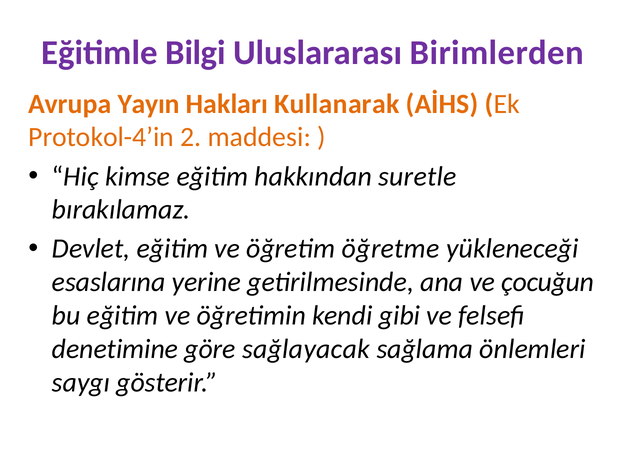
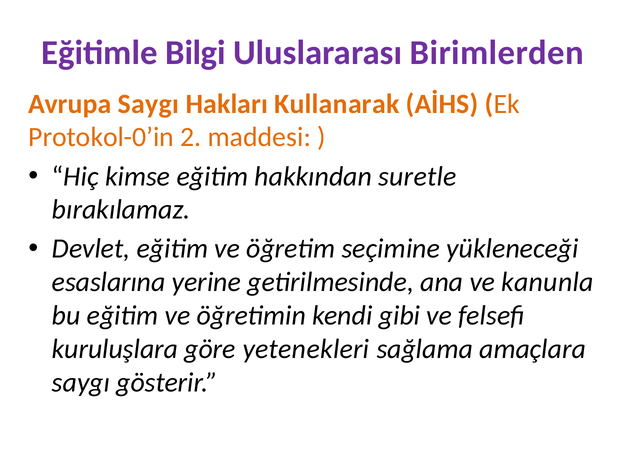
Avrupa Yayın: Yayın -> Saygı (148, 104)
Protokol-4’in: Protokol-4’in -> Protokol-0’in (101, 137)
öğretme: öğretme -> seçimine (391, 249)
çocuğun: çocuğun -> kanunla (548, 282)
denetimine: denetimine -> kuruluşlara (115, 349)
sağlayacak: sağlayacak -> yetenekleri (306, 349)
önlemleri: önlemleri -> amaçlara (533, 349)
